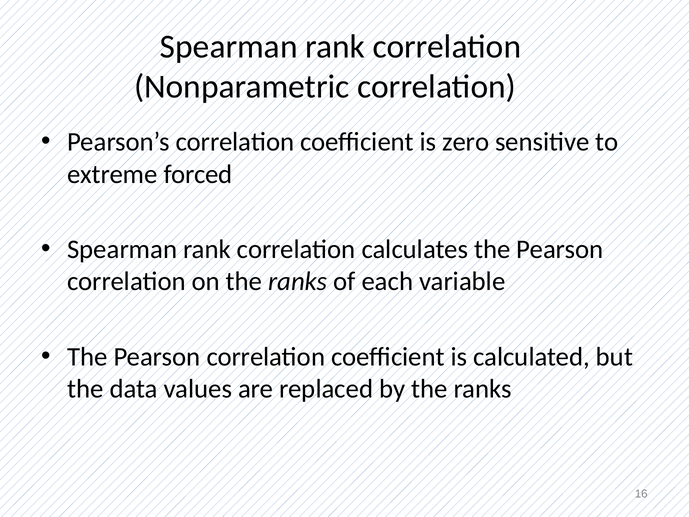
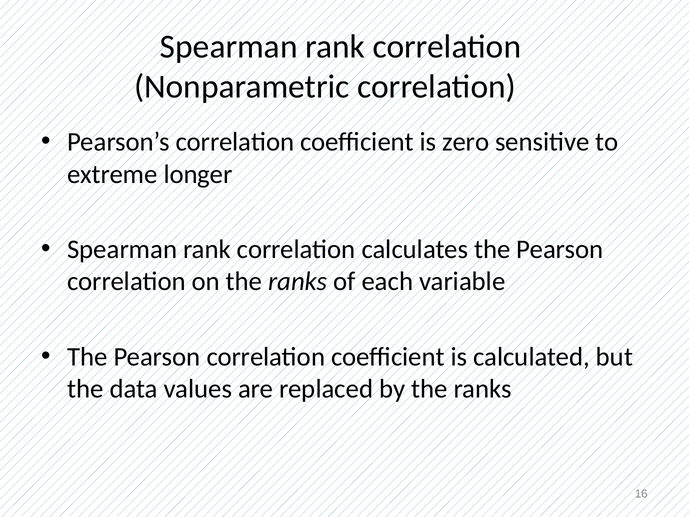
forced: forced -> longer (198, 174)
